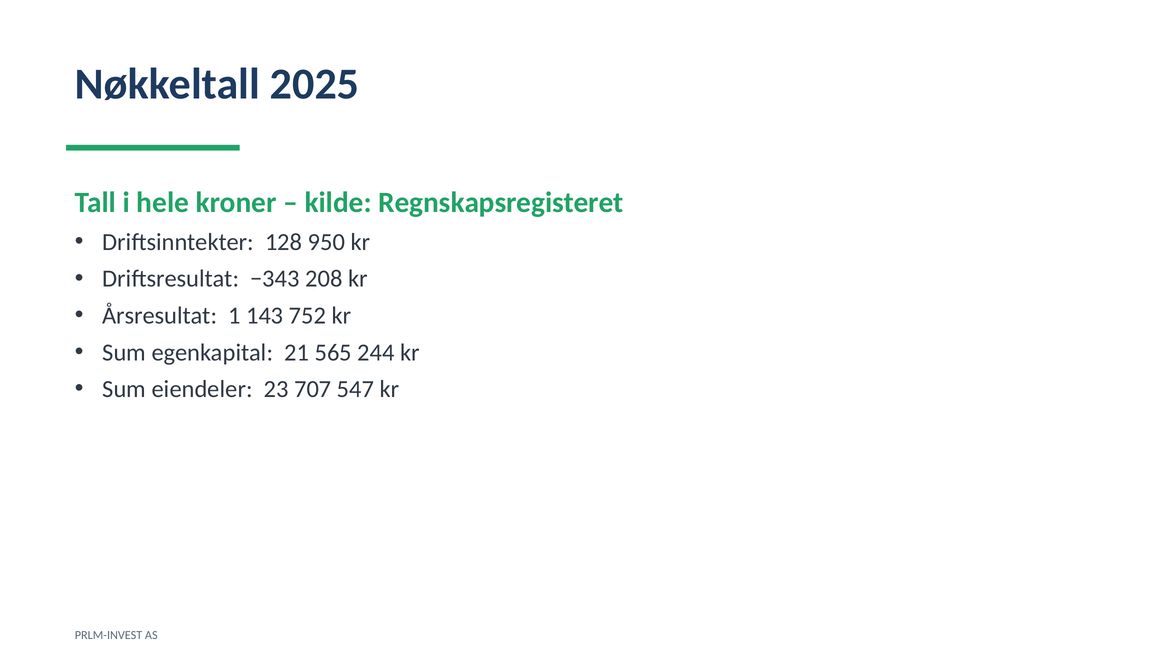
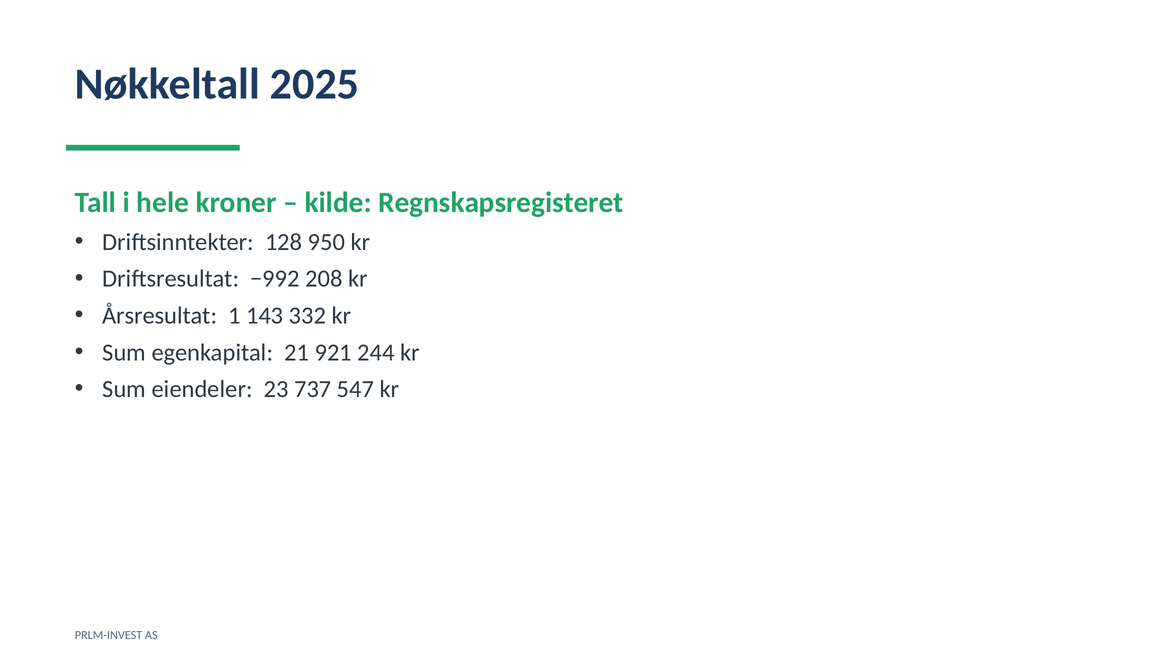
−343: −343 -> −992 (275, 279)
752: 752 -> 332 (308, 315)
565: 565 -> 921 (333, 352)
707: 707 -> 737 (313, 389)
